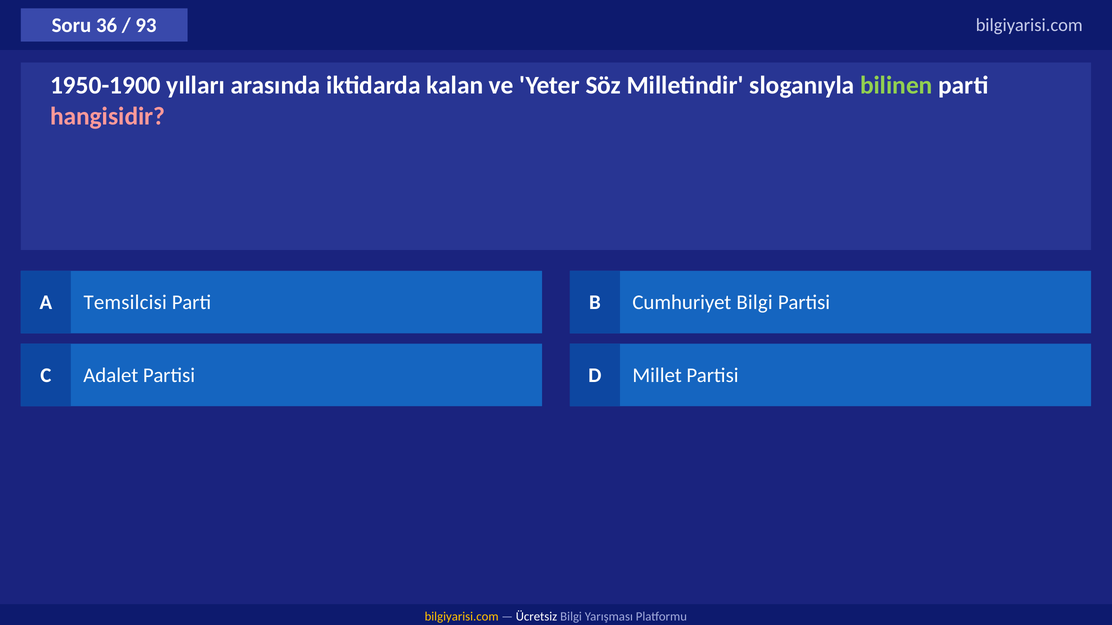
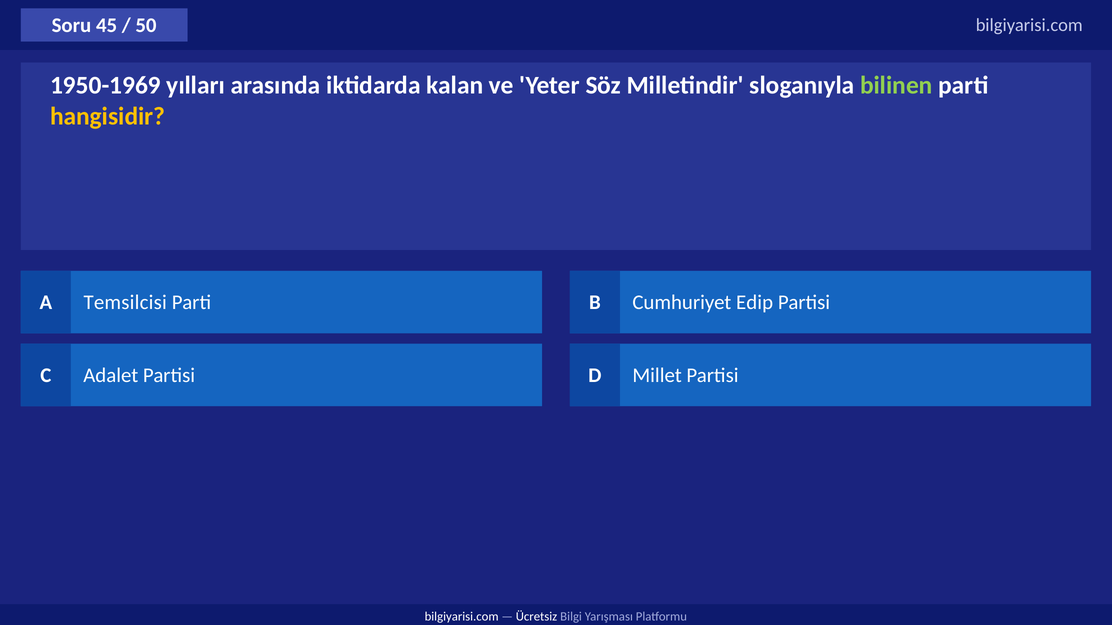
36: 36 -> 45 (107, 25)
93: 93 -> 50 (146, 25)
1950-1900: 1950-1900 -> 1950-1969 (105, 86)
hangisidir colour: pink -> yellow (108, 117)
Cumhuriyet Bilgi: Bilgi -> Edip (755, 303)
bilgiyarisi.com colour: yellow -> white (462, 617)
